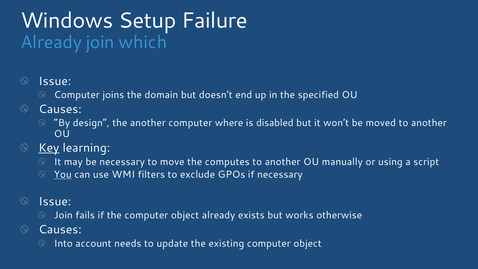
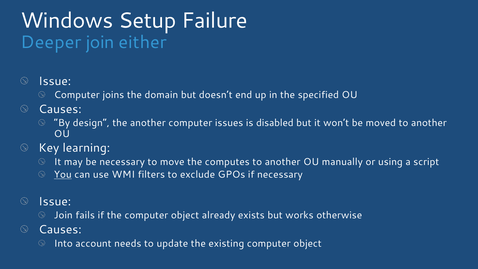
Already: Already -> Deeper (51, 42)
which: which -> either (143, 42)
where: where -> issues (229, 123)
Key underline: present -> none (49, 148)
